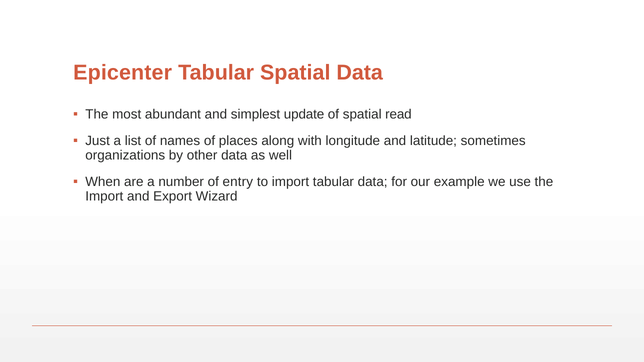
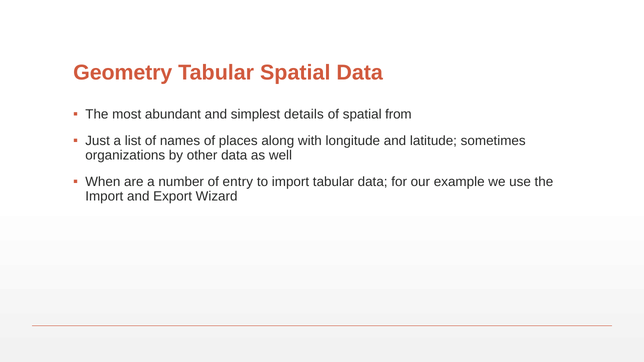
Epicenter: Epicenter -> Geometry (123, 73)
update: update -> details (304, 114)
read: read -> from (398, 114)
